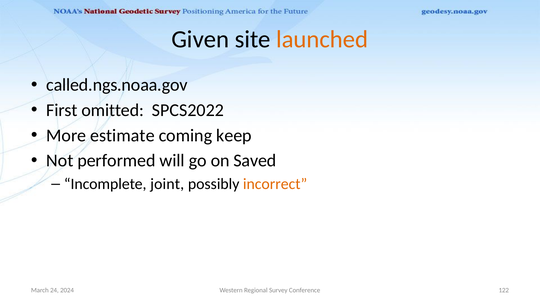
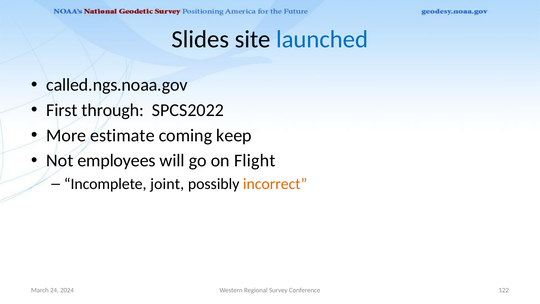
Given: Given -> Slides (200, 39)
launched colour: orange -> blue (322, 39)
omitted: omitted -> through (113, 110)
performed: performed -> employees (116, 161)
Saved: Saved -> Flight (255, 161)
